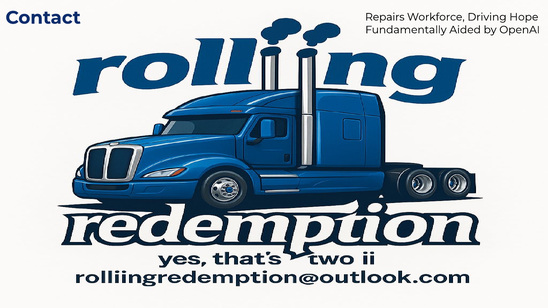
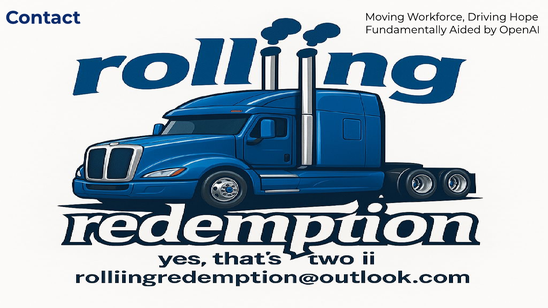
Repairs: Repairs -> Moving (385, 17)
